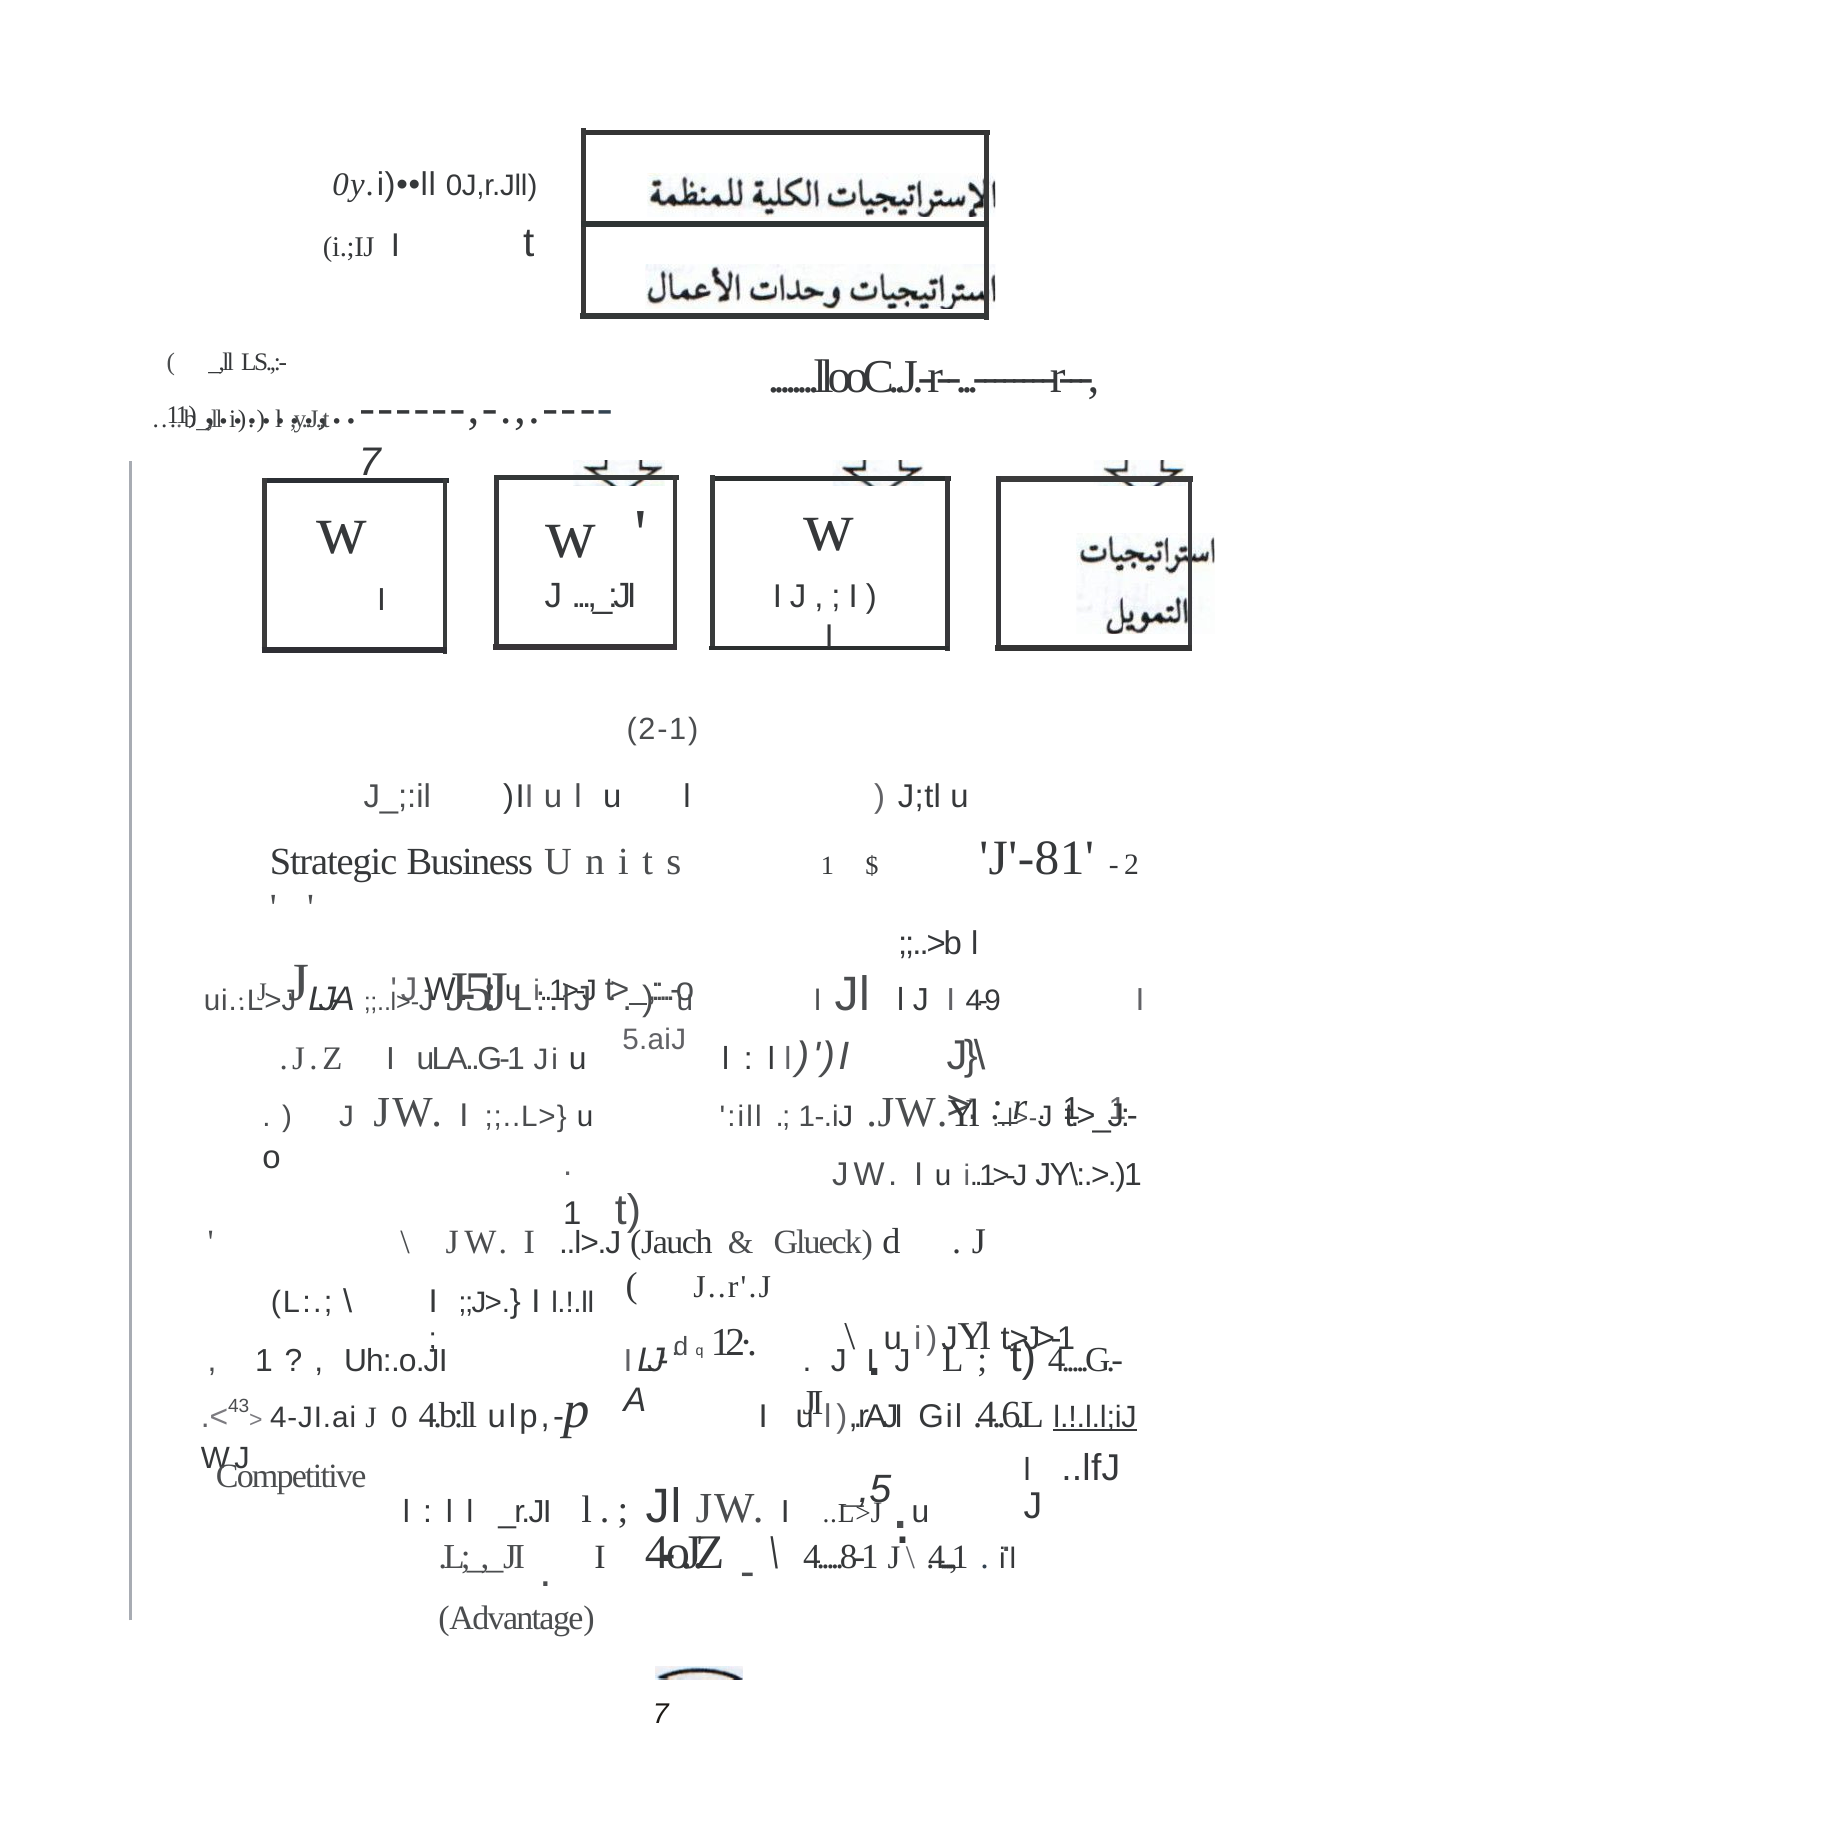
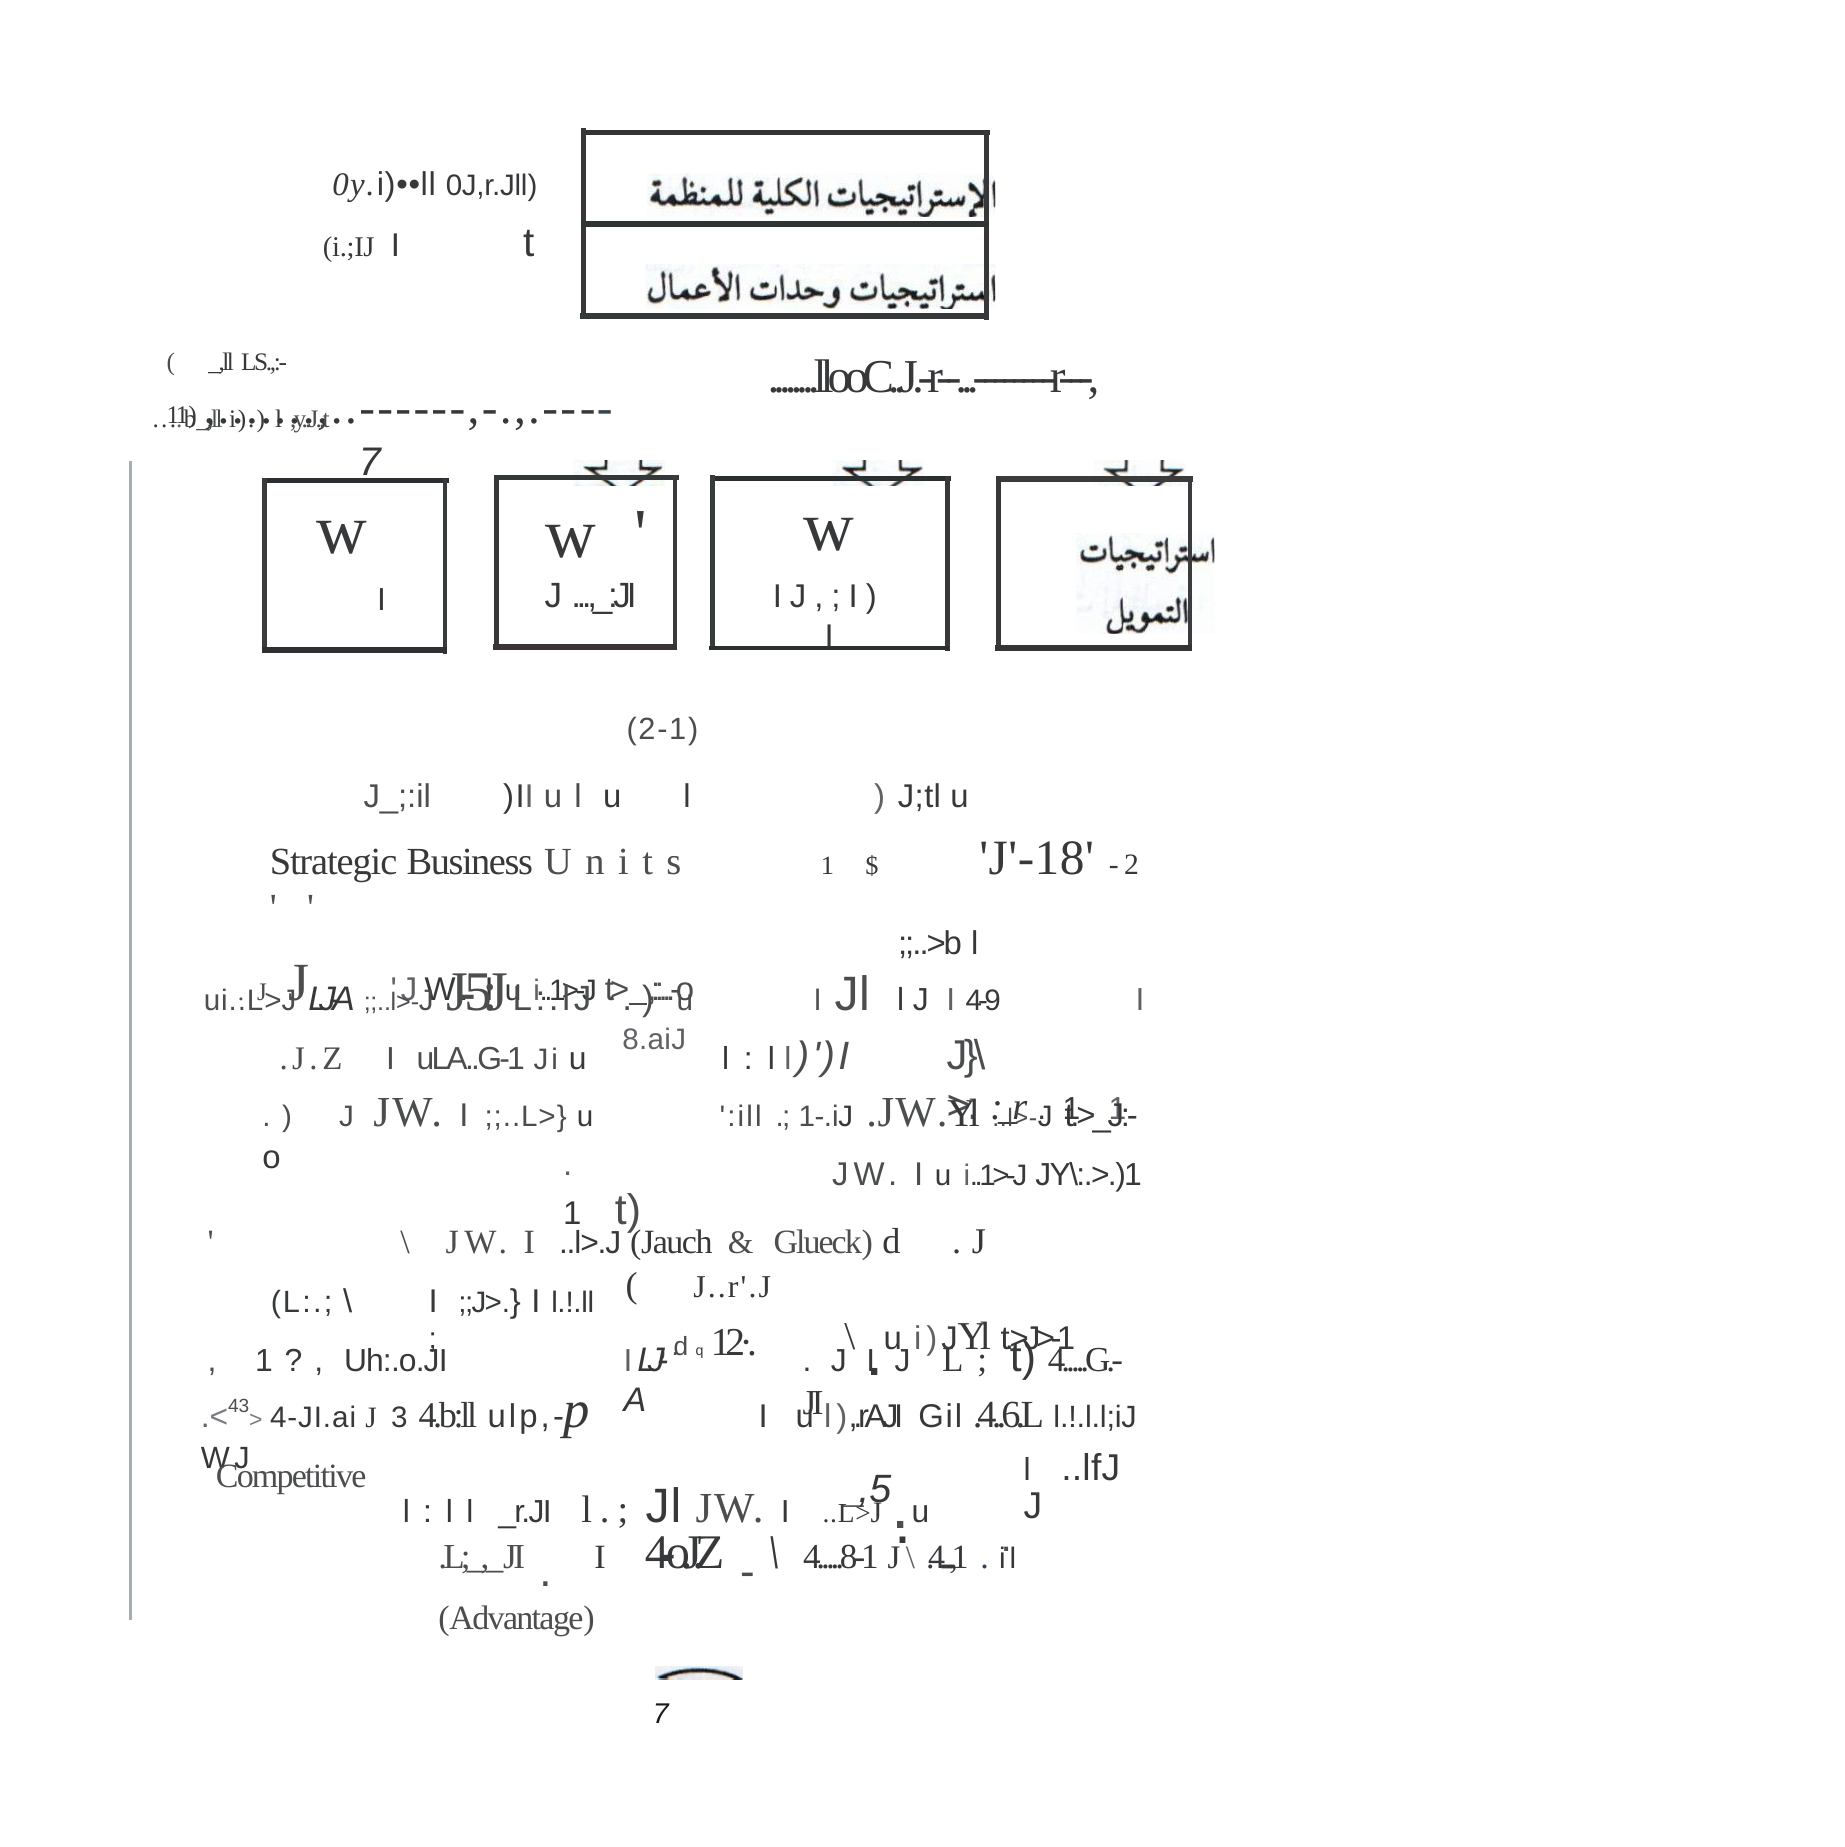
J'-81: J'-81 -> J'-18 (1037, 858)
5.aiJ: 5.aiJ -> 8.aiJ (654, 1040)
0: 0 -> 3 (399, 1418)
l.!.l.l;iJ underline: present -> none (1095, 1417)
